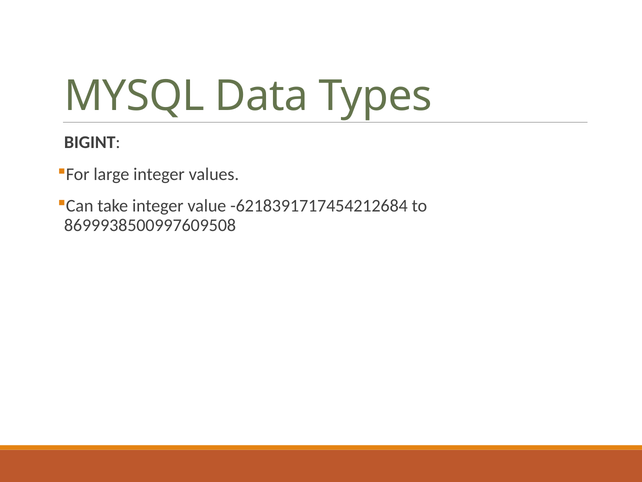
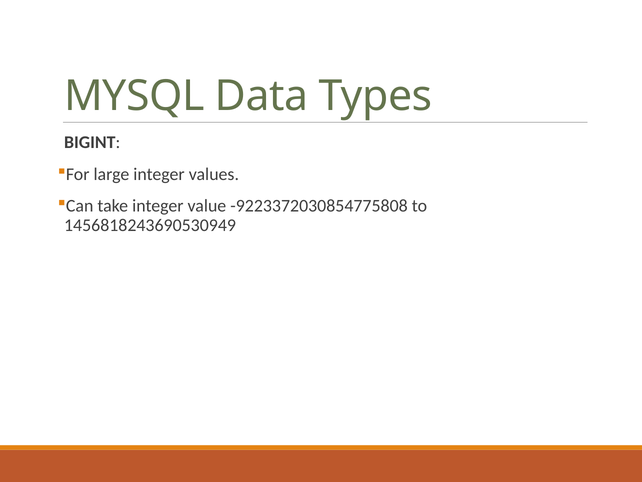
-6218391717454212684: -6218391717454212684 -> -9223372030854775808 (319, 206)
8699938500997609508: 8699938500997609508 -> 1456818243690530949 (150, 225)
